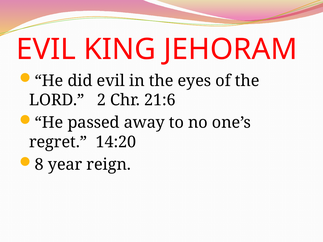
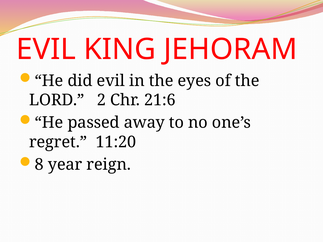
14:20: 14:20 -> 11:20 (116, 142)
